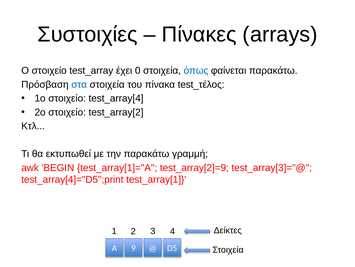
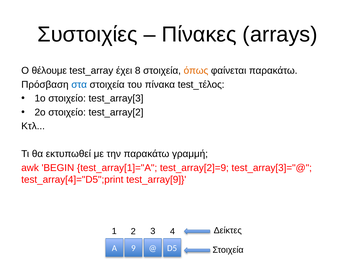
Ο στοιχείο: στοιχείο -> θέλουμε (49, 71)
0: 0 -> 8 (138, 71)
όπως colour: blue -> orange (196, 71)
test_array[4: test_array[4 -> test_array[3 (116, 98)
test_array[1: test_array[1 -> test_array[9 (156, 179)
